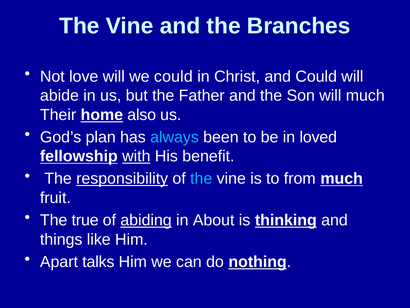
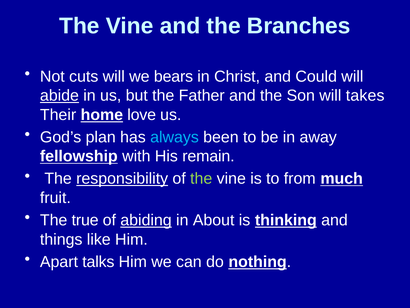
love: love -> cuts (84, 76)
we could: could -> bears (174, 76)
abide underline: none -> present (59, 95)
will much: much -> takes (365, 95)
also: also -> love (142, 115)
loved: loved -> away (318, 137)
with underline: present -> none (136, 156)
benefit: benefit -> remain (208, 156)
the colour: light blue -> light green (201, 178)
